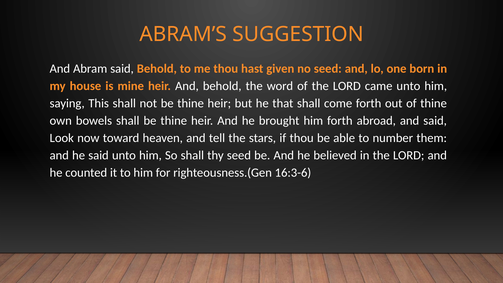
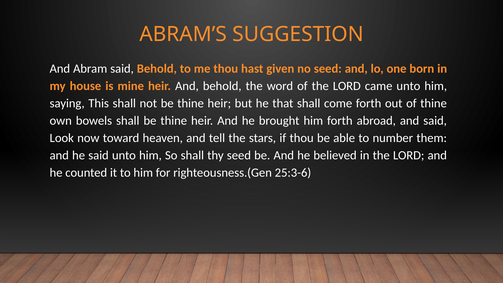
16:3-6: 16:3-6 -> 25:3-6 (293, 173)
